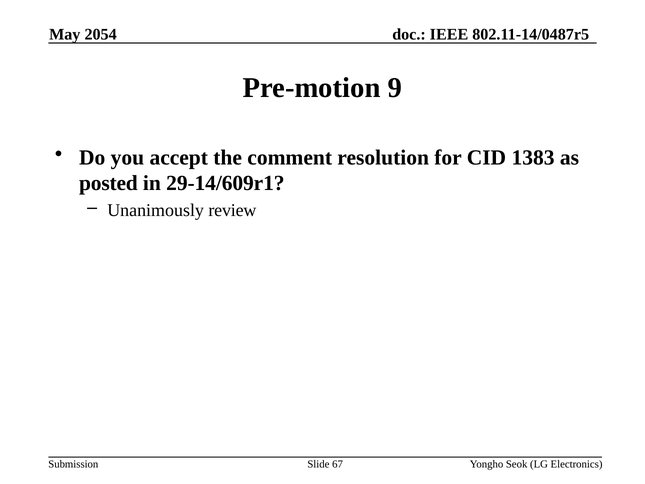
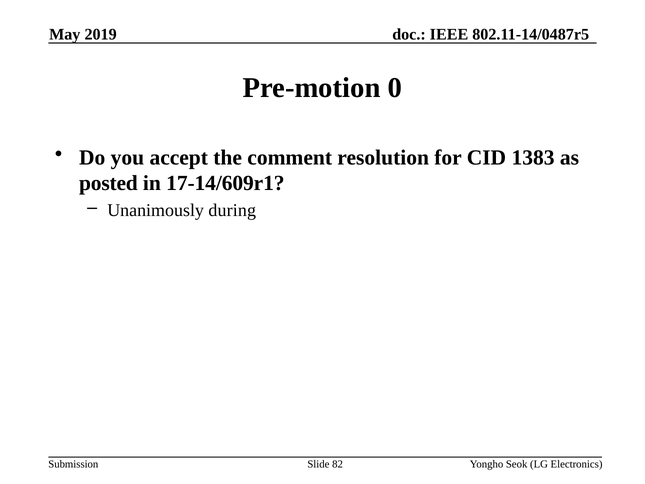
2054: 2054 -> 2019 (101, 34)
9: 9 -> 0 (395, 88)
29-14/609r1: 29-14/609r1 -> 17-14/609r1 (225, 183)
review: review -> during (232, 210)
67: 67 -> 82 (338, 464)
